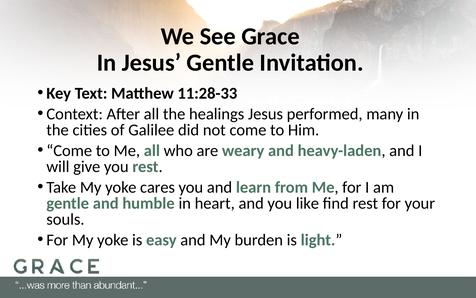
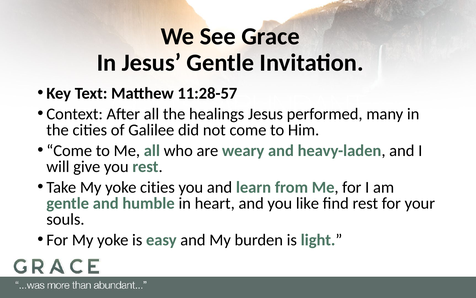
11:28-33: 11:28-33 -> 11:28-57 (207, 93)
yoke cares: cares -> cities (157, 187)
